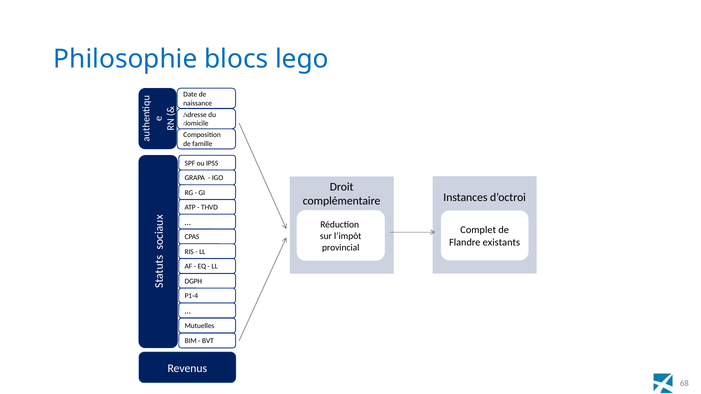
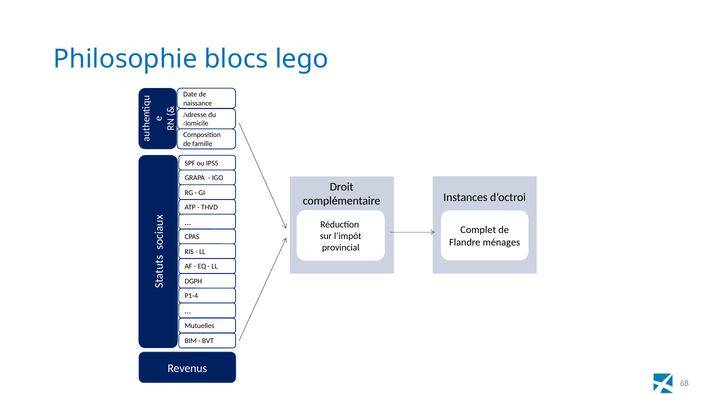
existants: existants -> ménages (501, 242)
